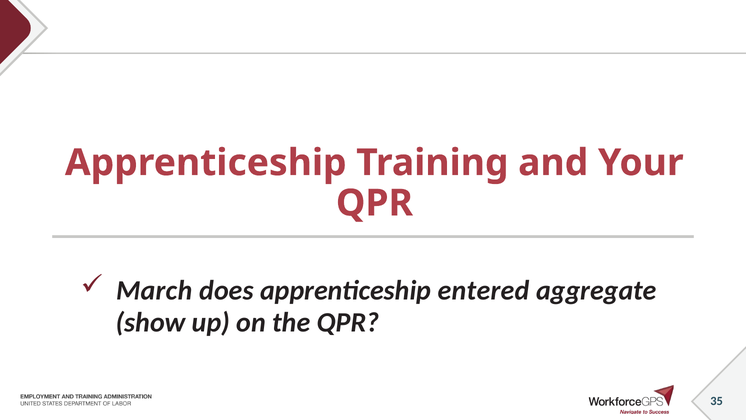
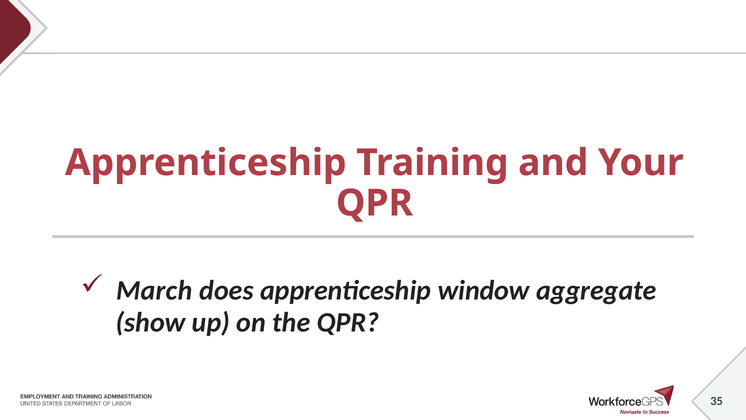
entered: entered -> window (484, 290)
